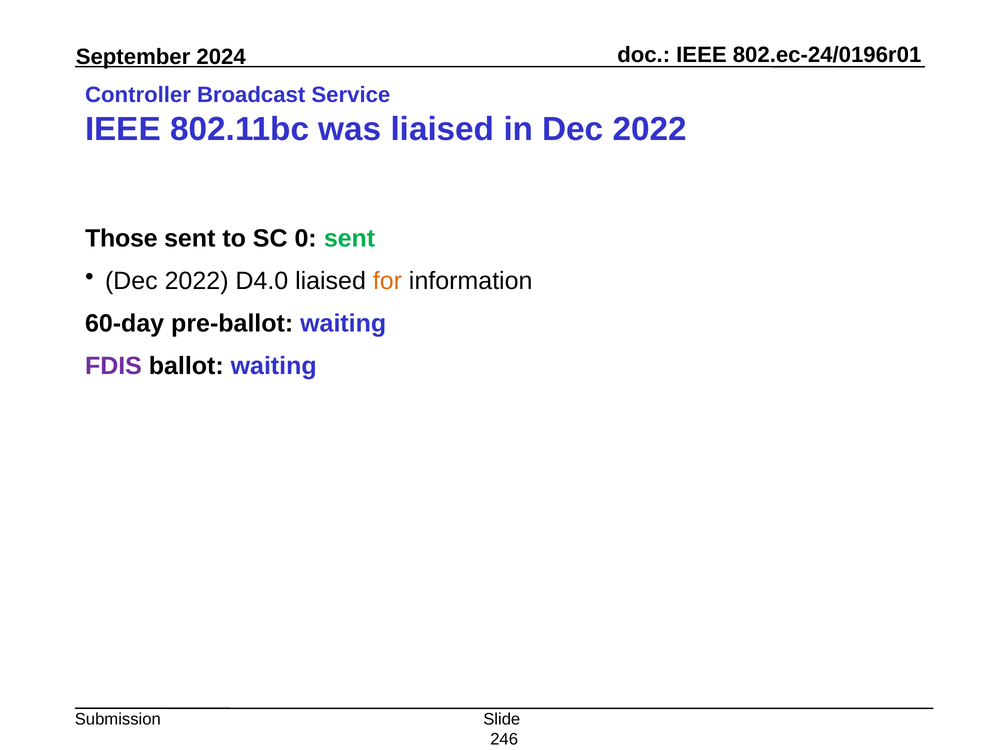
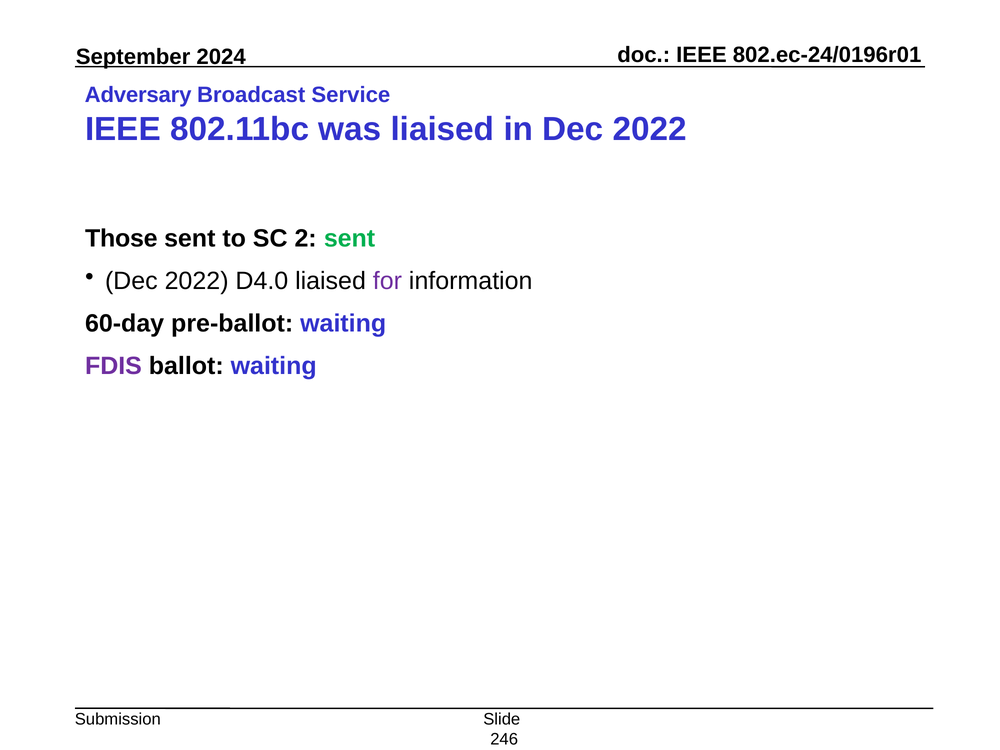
Controller: Controller -> Adversary (138, 95)
0: 0 -> 2 (306, 238)
for colour: orange -> purple (387, 281)
